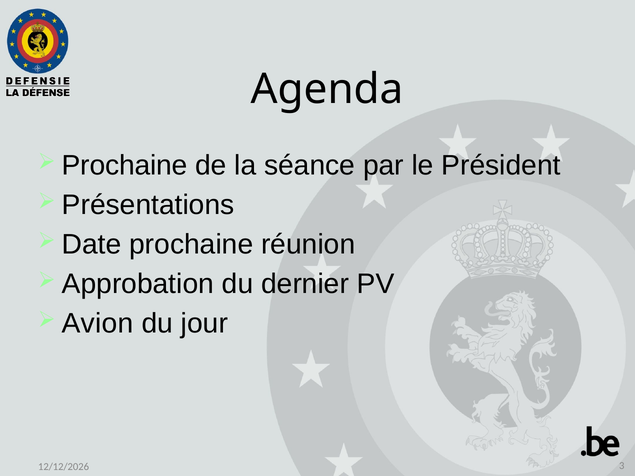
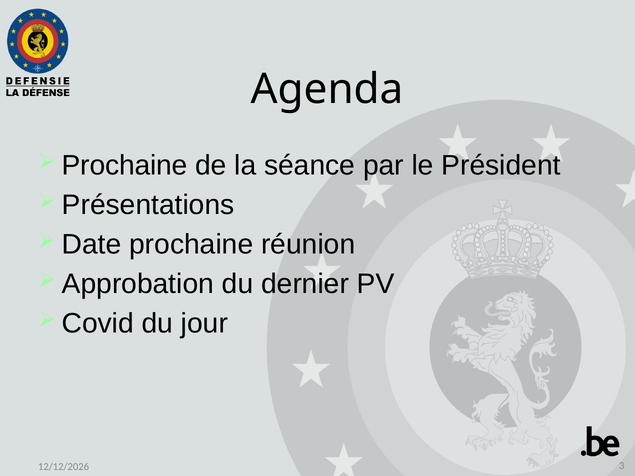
Avion: Avion -> Covid (98, 324)
